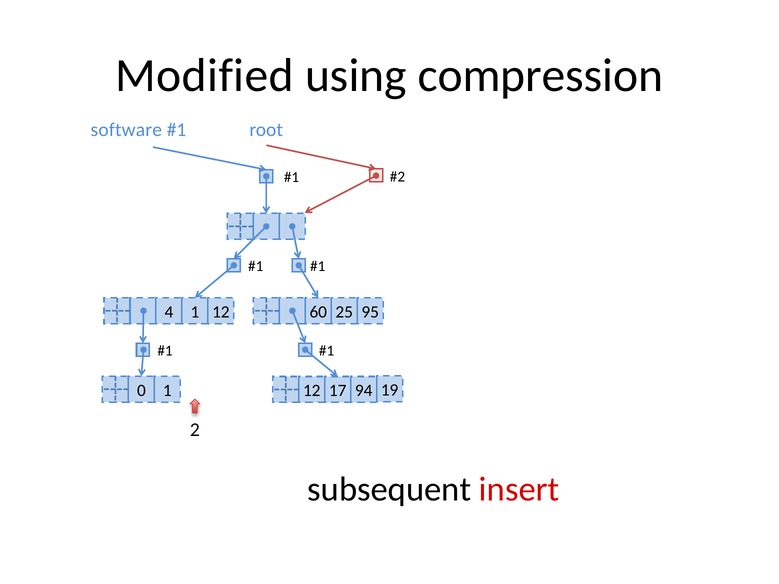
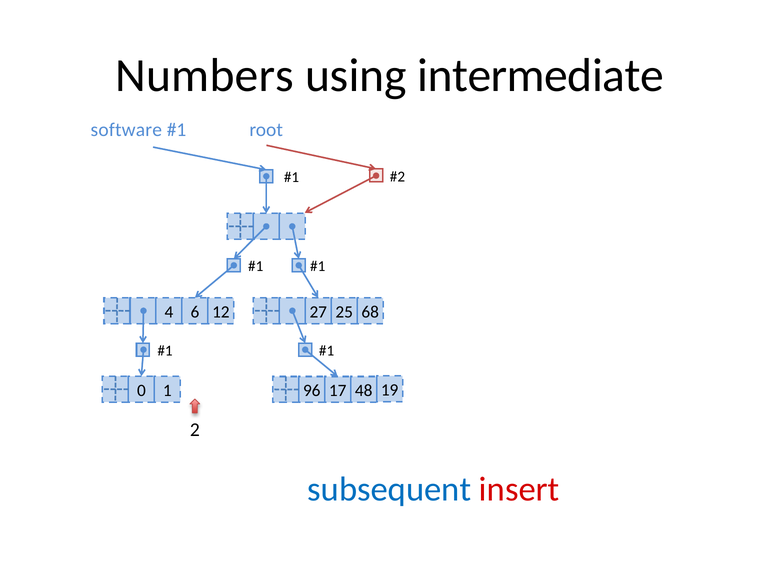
Modified: Modified -> Numbers (205, 75)
compression: compression -> intermediate (540, 75)
4 1: 1 -> 6 (195, 312)
60: 60 -> 27 (318, 312)
95: 95 -> 68 (370, 312)
0 1 12: 12 -> 96 (312, 391)
94: 94 -> 48 (364, 391)
subsequent colour: black -> blue (389, 489)
